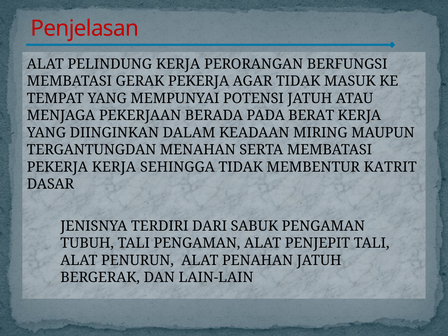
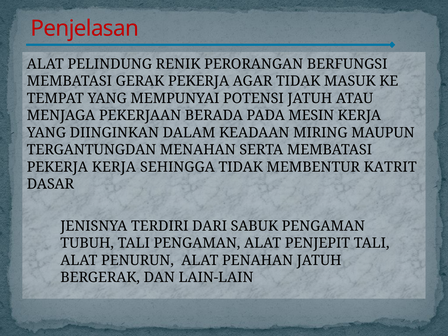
PELINDUNG KERJA: KERJA -> RENIK (178, 64)
BERAT: BERAT -> MESIN (311, 116)
